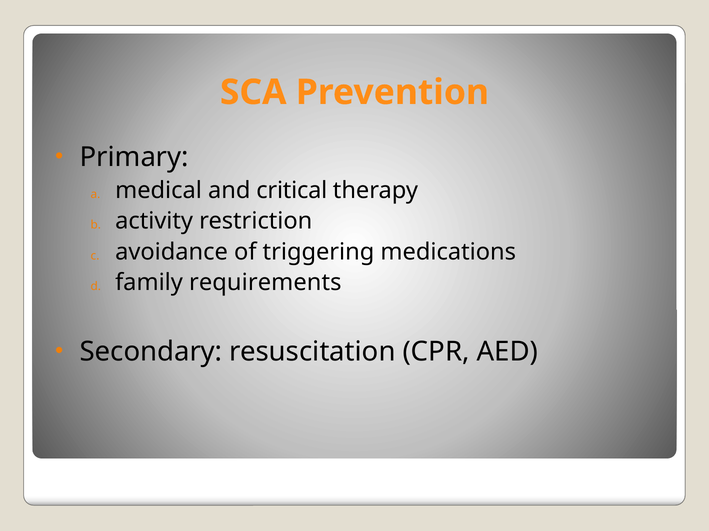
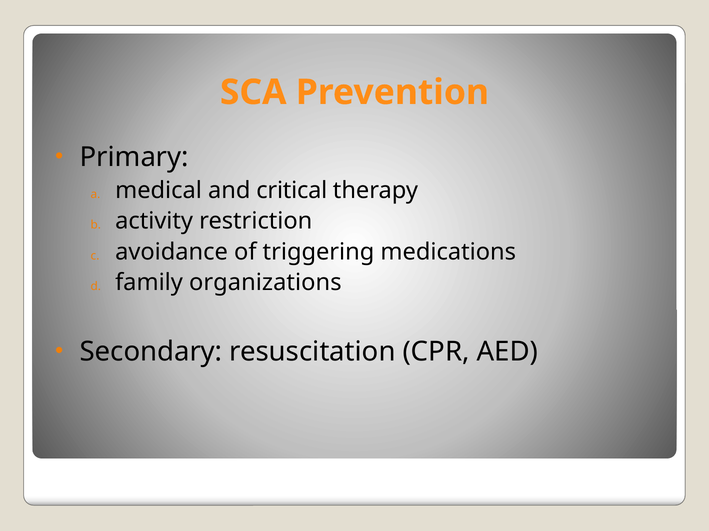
requirements: requirements -> organizations (265, 283)
